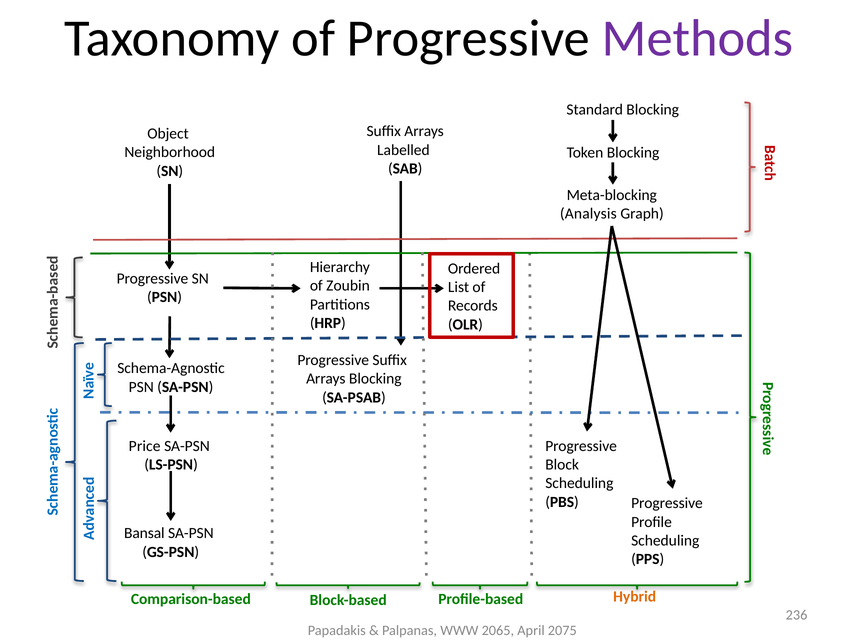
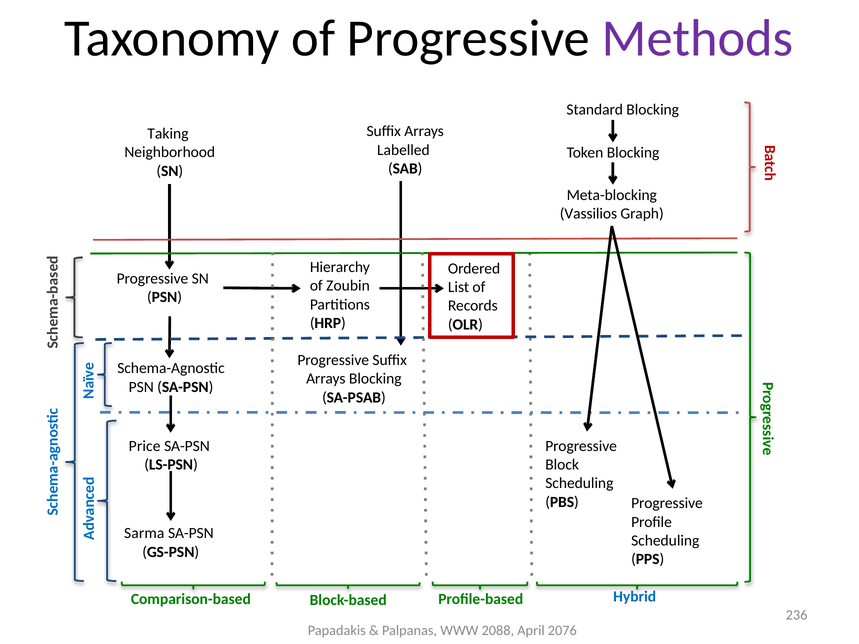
Object: Object -> Taking (168, 134)
Analysis: Analysis -> Vassilios (588, 214)
Bansal: Bansal -> Sarma (144, 533)
Hybrid colour: orange -> blue (635, 597)
2065: 2065 -> 2088 (498, 631)
2075: 2075 -> 2076 (562, 631)
